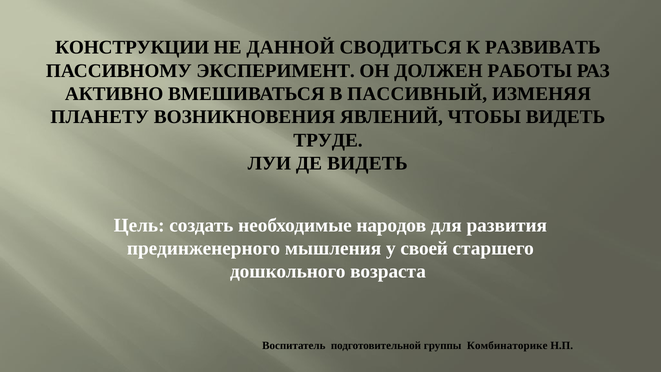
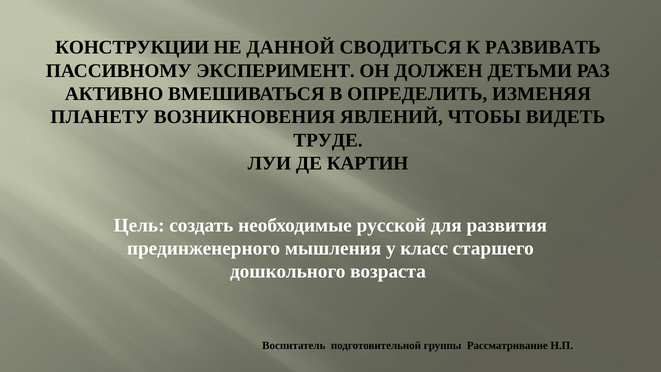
РАБОТЫ: РАБОТЫ -> ДЕТЬМИ (530, 71)
ПАССИВНЫЙ: ПАССИВНЫЙ -> ОПРЕДЕЛИТЬ (417, 94)
ДЕ ВИДЕТЬ: ВИДЕТЬ -> КАРТИН (368, 163)
народов: народов -> русской (391, 225)
своей: своей -> класс (424, 248)
Комбинаторике: Комбинаторике -> Рассматривание (507, 345)
